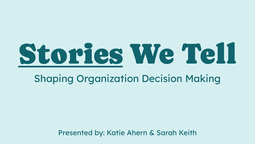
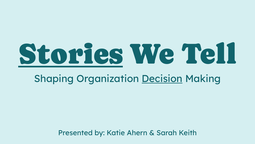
Decision underline: none -> present (162, 79)
